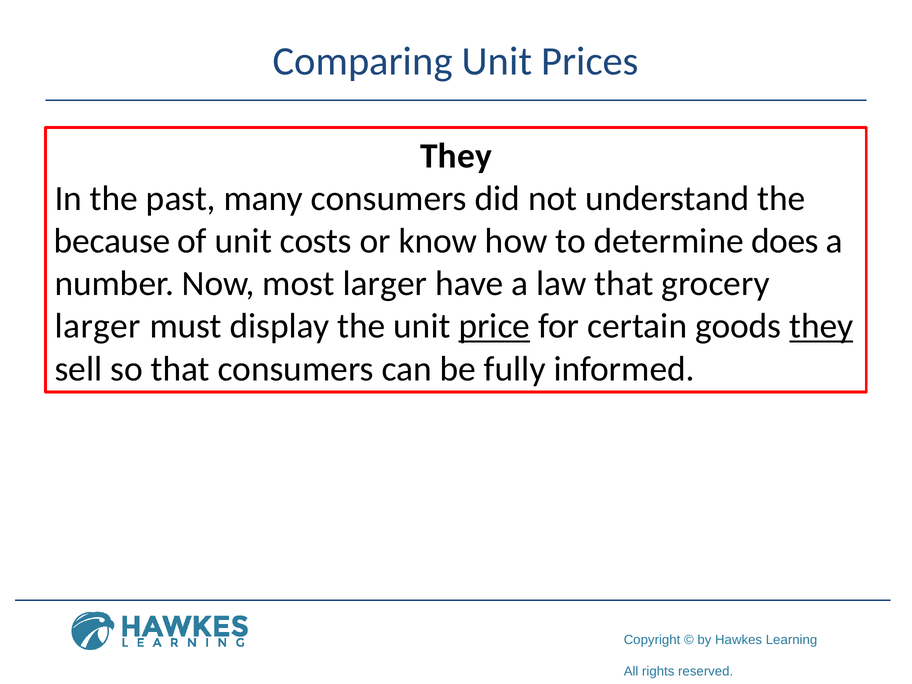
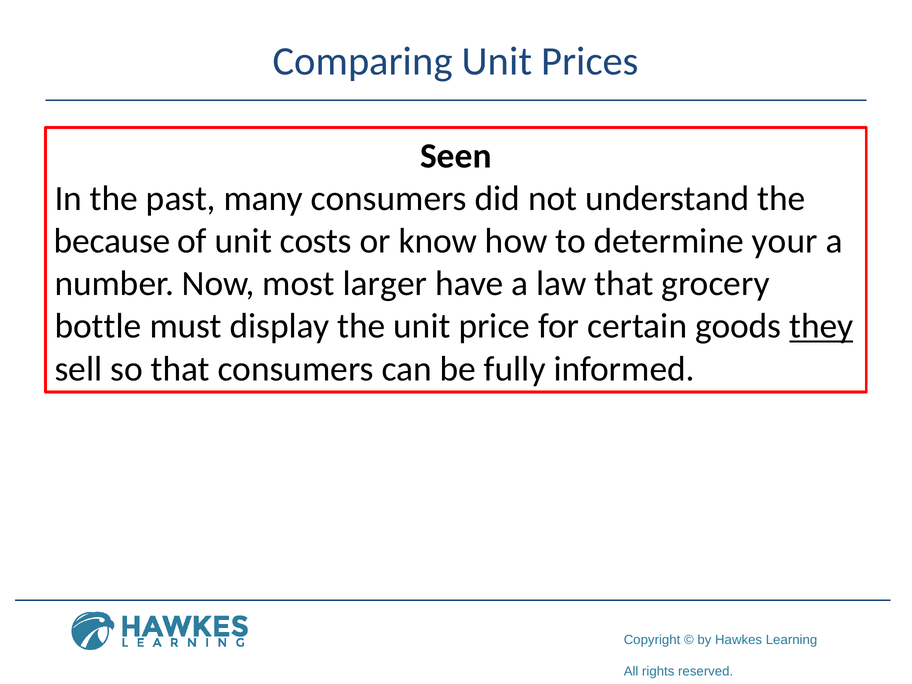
They: They -> Seen (456, 156)
does: does -> your (785, 241)
larger: larger -> bottle (98, 326)
price underline: present -> none (494, 326)
